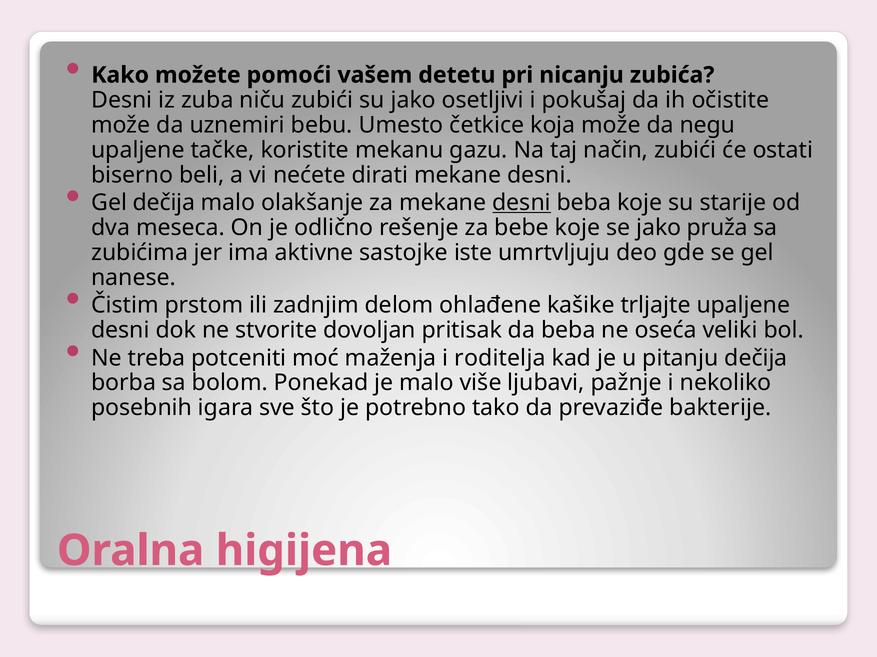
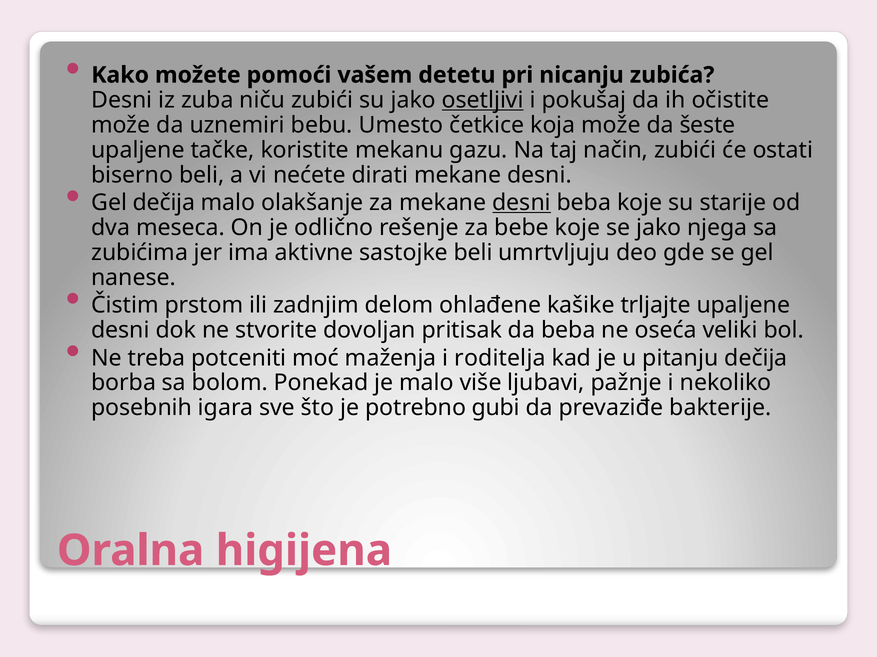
osetljivi underline: none -> present (483, 100)
negu: negu -> šeste (707, 125)
pruža: pruža -> njega (717, 228)
sastojke iste: iste -> beli (473, 253)
tako: tako -> gubi (496, 408)
